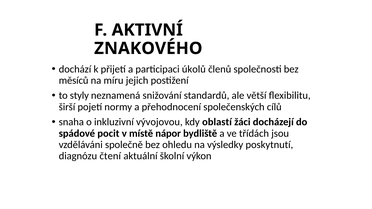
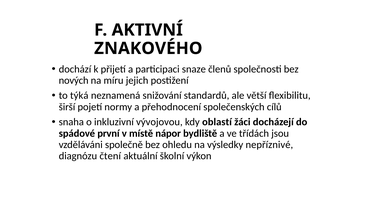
úkolů: úkolů -> snaze (194, 69)
měsíců: měsíců -> nových (74, 80)
styly: styly -> týká (79, 96)
pocit: pocit -> první (108, 133)
poskytnutí: poskytnutí -> nepříznivé (269, 145)
